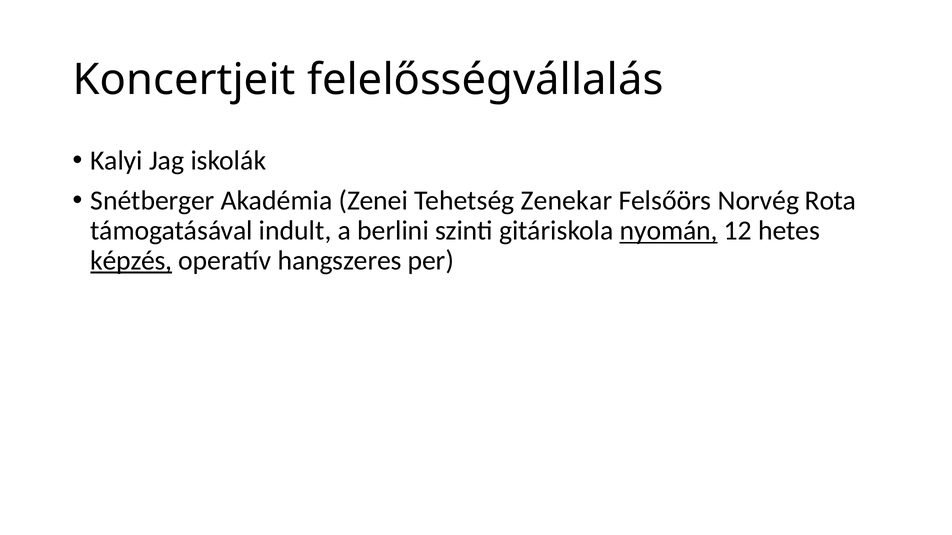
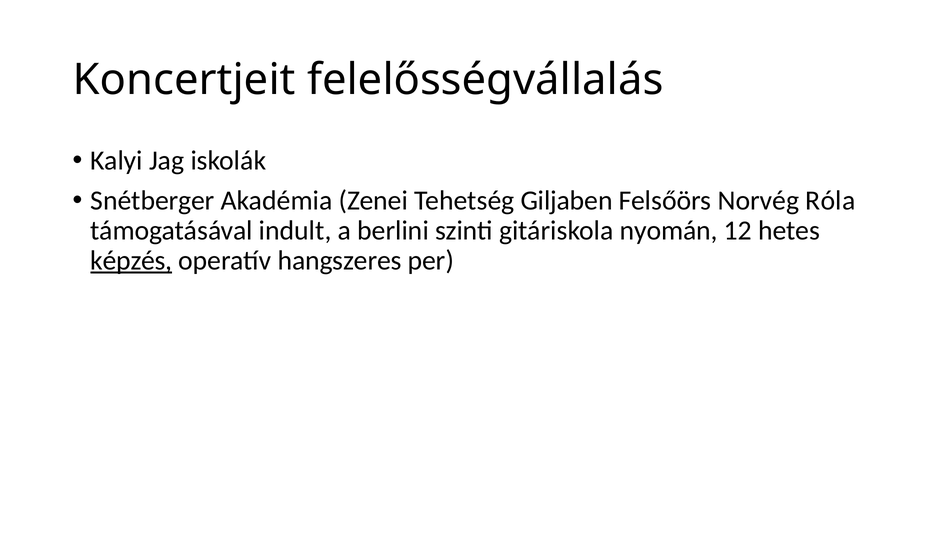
Zenekar: Zenekar -> Giljaben (567, 201)
Rota: Rota -> Róla (830, 201)
nyomán underline: present -> none (669, 231)
